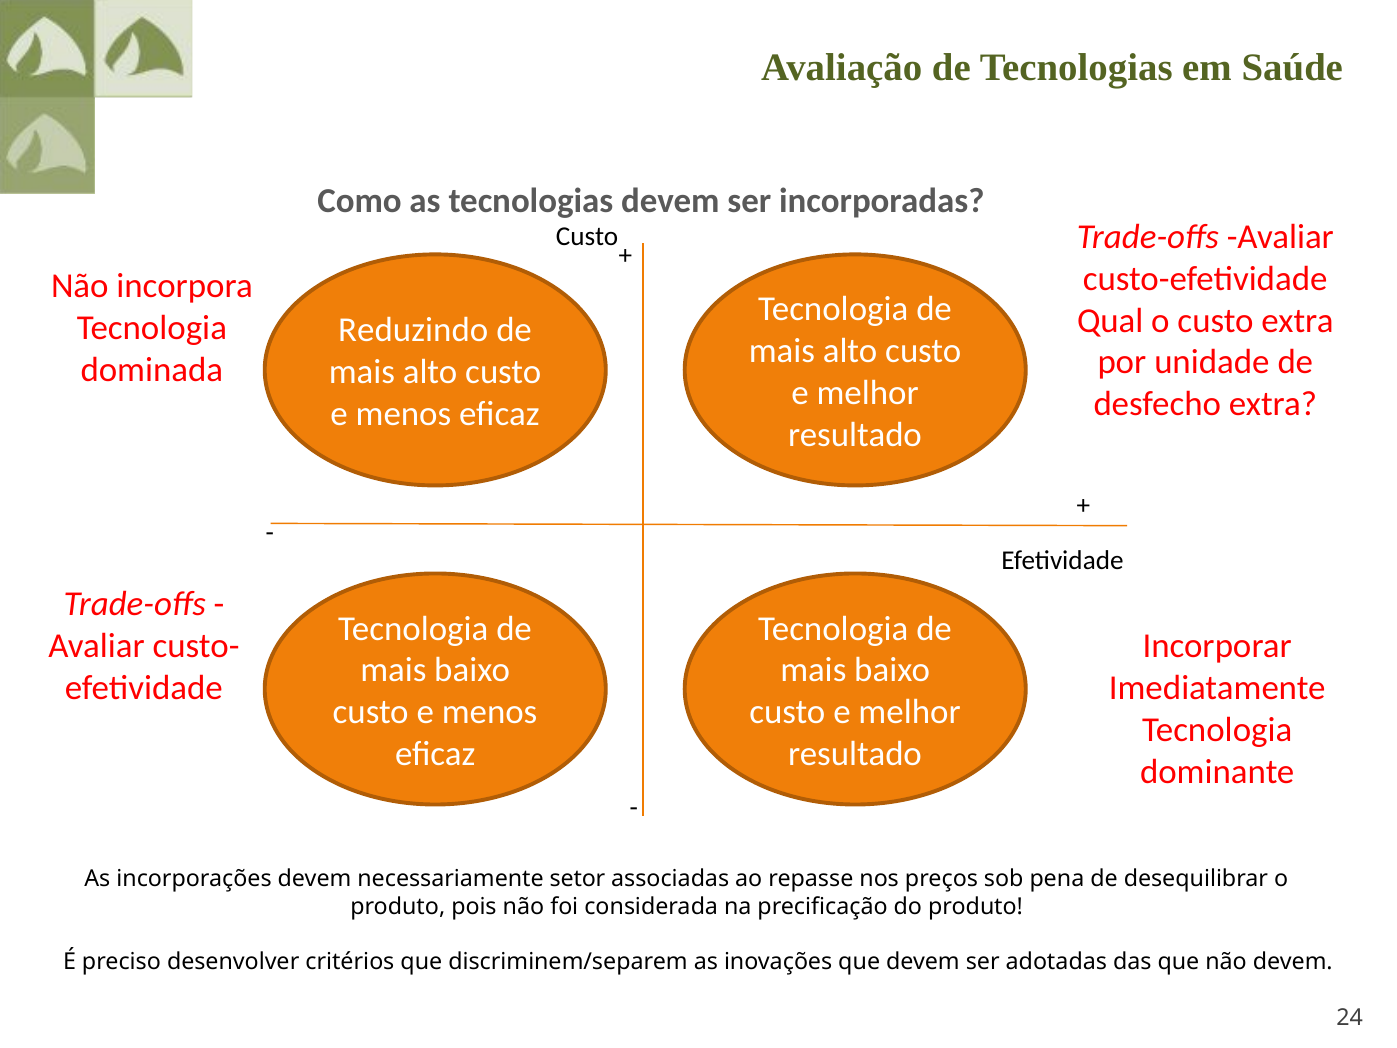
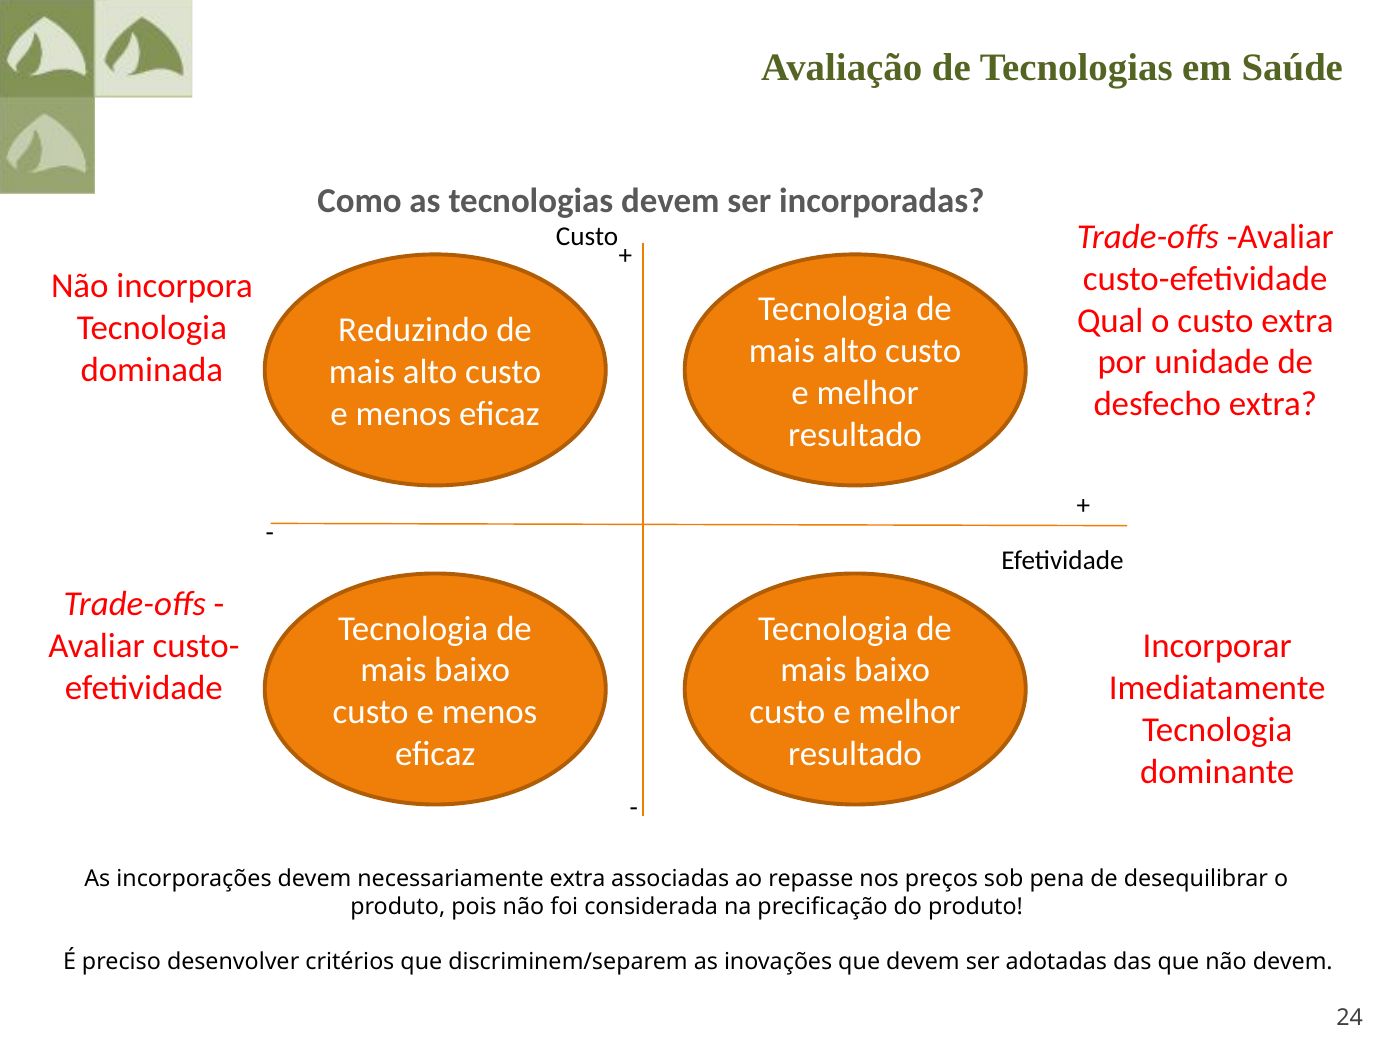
necessariamente setor: setor -> extra (578, 879)
